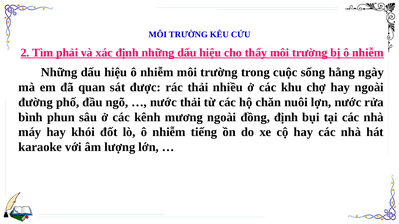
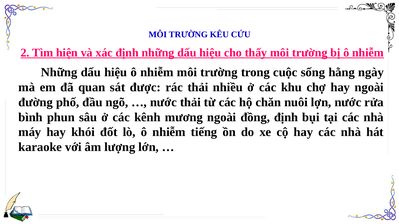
phải: phải -> hiện (67, 53)
